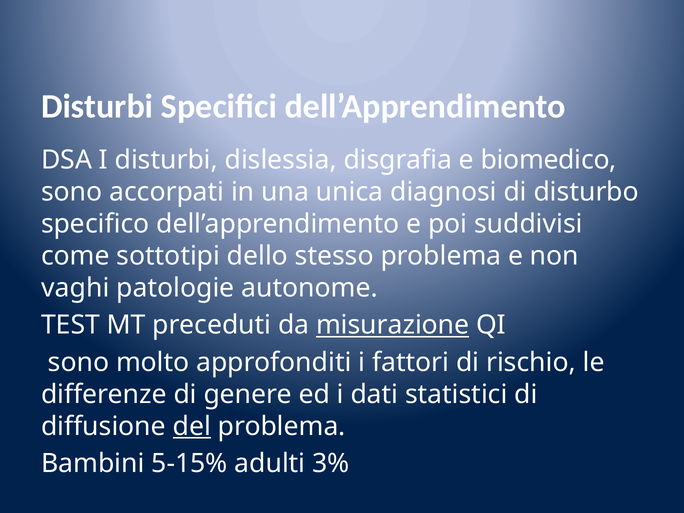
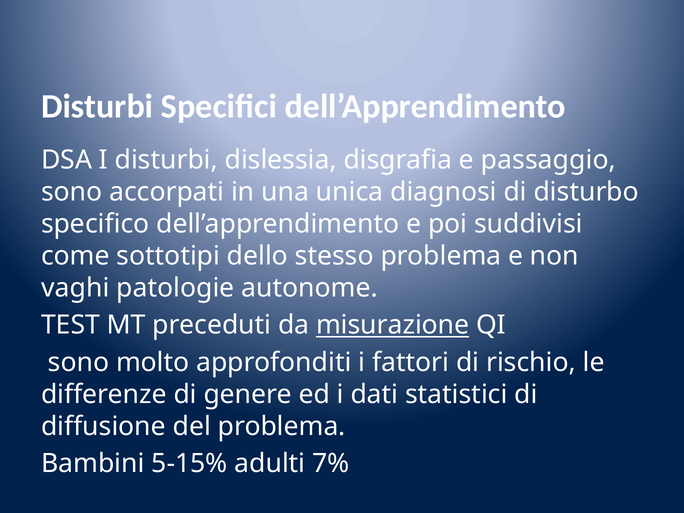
biomedico: biomedico -> passaggio (548, 160)
del underline: present -> none (192, 426)
3%: 3% -> 7% (331, 464)
